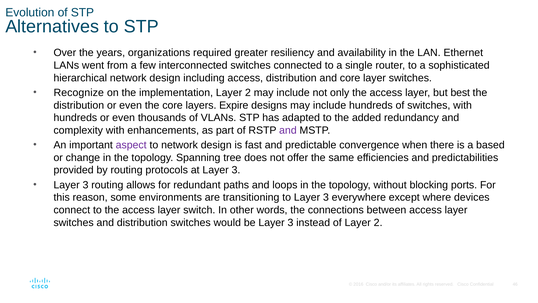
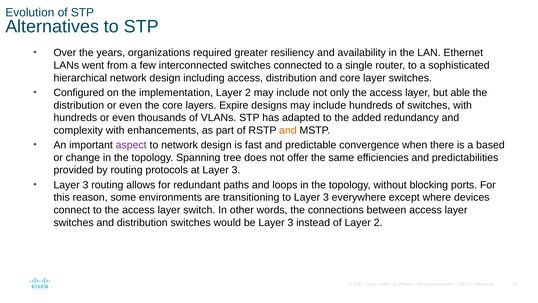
Recognize: Recognize -> Configured (79, 93)
best: best -> able (460, 93)
and colour: purple -> orange (288, 130)
